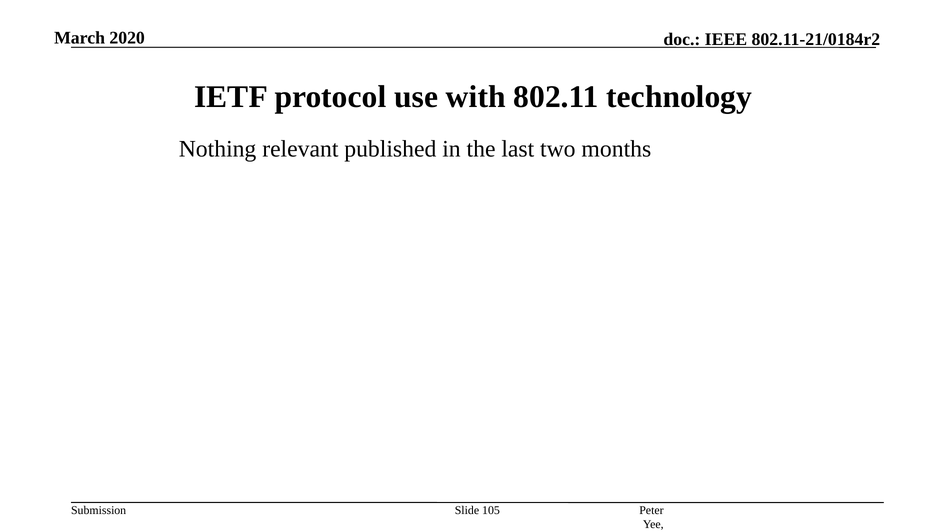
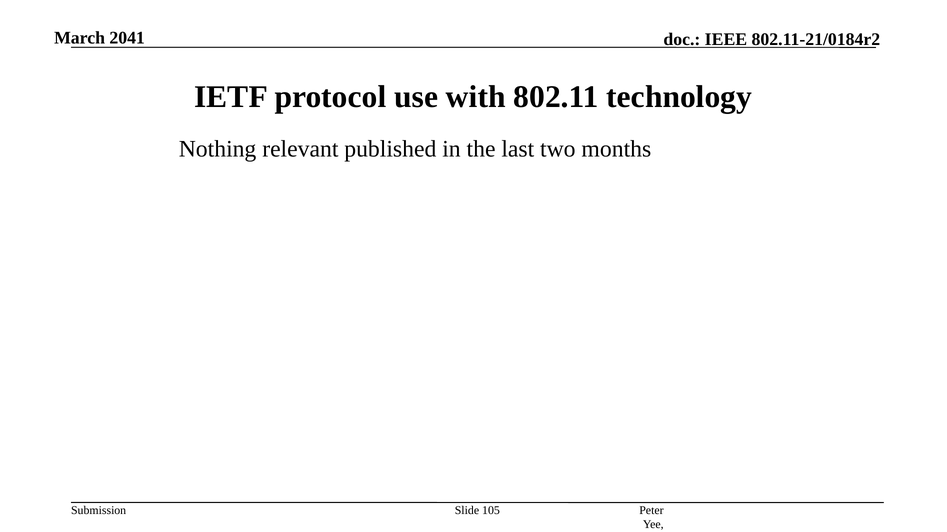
2020: 2020 -> 2041 (127, 38)
